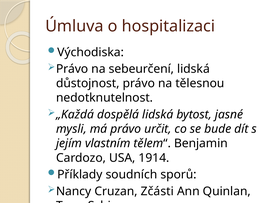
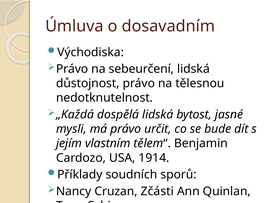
hospitalizaci: hospitalizaci -> dosavadním (168, 26)
